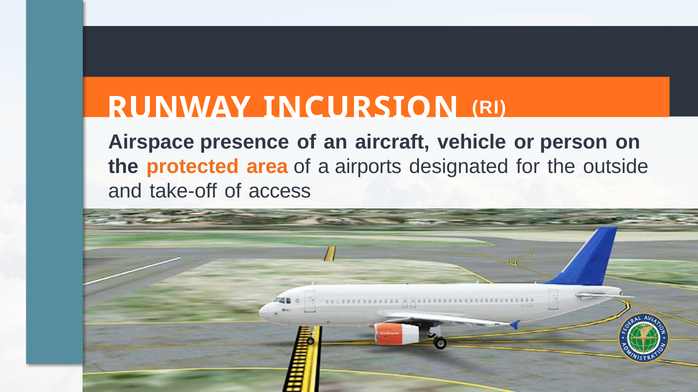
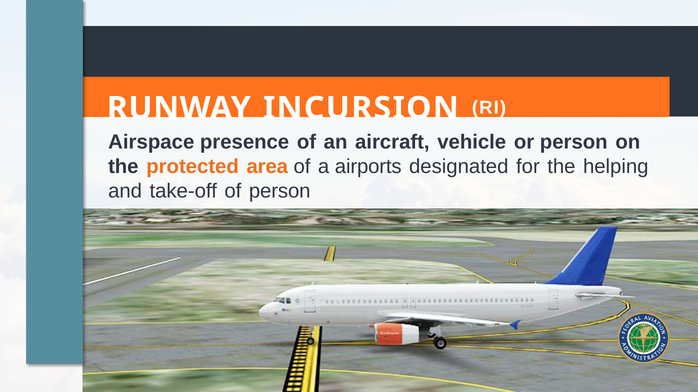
outside: outside -> helping (616, 167)
of access: access -> person (280, 191)
